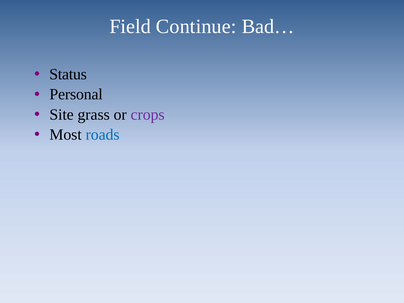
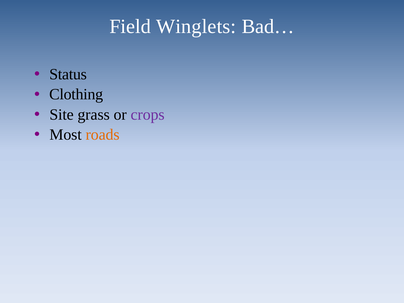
Continue: Continue -> Winglets (196, 27)
Personal: Personal -> Clothing (76, 94)
roads colour: blue -> orange (103, 135)
